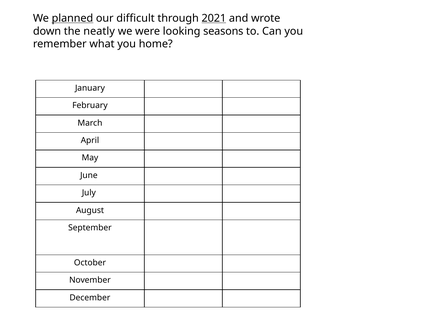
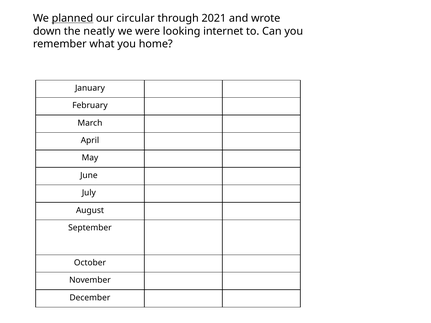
difficult: difficult -> circular (135, 18)
2021 underline: present -> none (214, 18)
seasons: seasons -> internet (223, 31)
